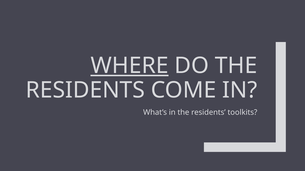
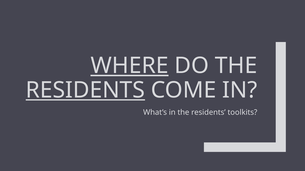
RESIDENTS underline: none -> present (85, 90)
